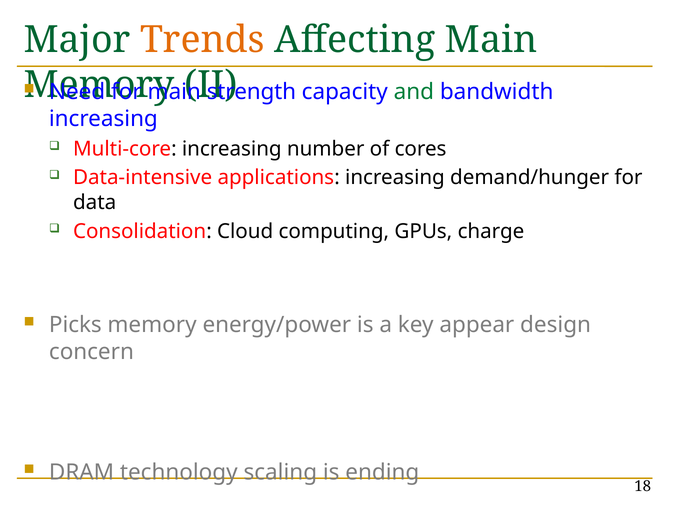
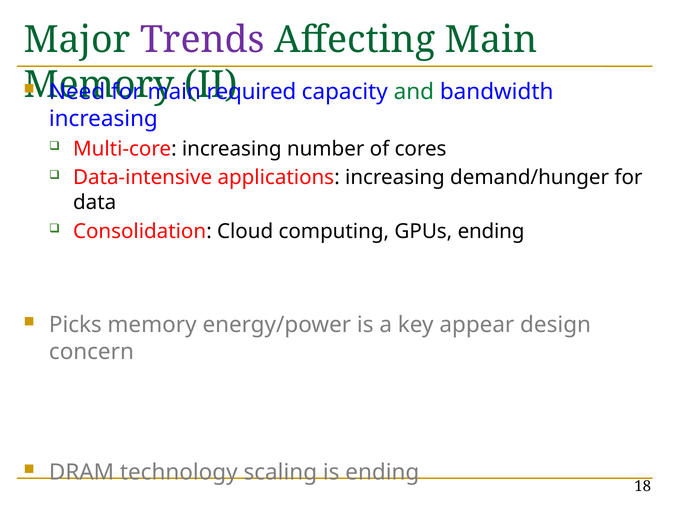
Trends colour: orange -> purple (202, 40)
strength: strength -> required (251, 92)
GPUs charge: charge -> ending (491, 231)
